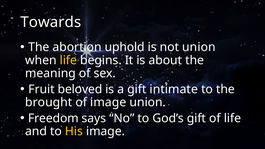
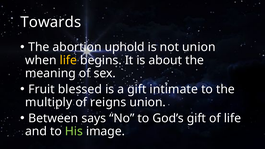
beloved: beloved -> blessed (80, 89)
brought: brought -> multiply (49, 102)
of image: image -> reigns (108, 102)
Freedom: Freedom -> Between (53, 118)
His colour: yellow -> light green (74, 131)
